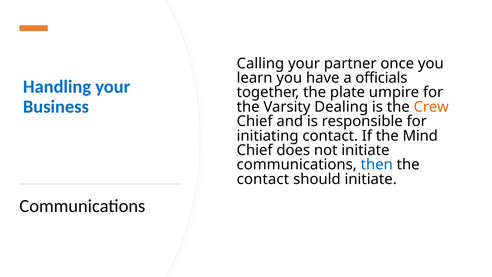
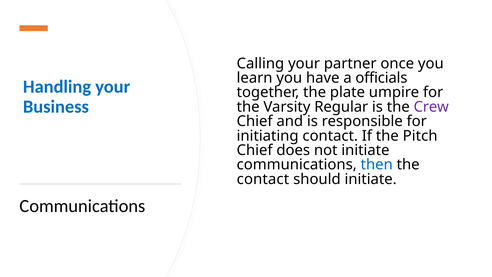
Dealing: Dealing -> Regular (341, 107)
Crew colour: orange -> purple (431, 107)
Mind: Mind -> Pitch (420, 136)
